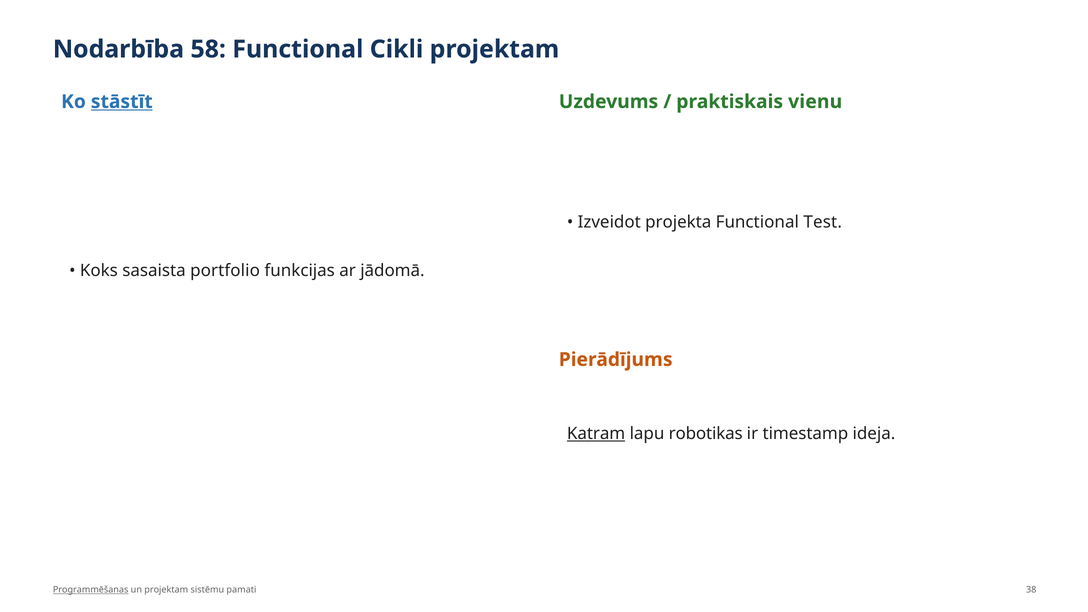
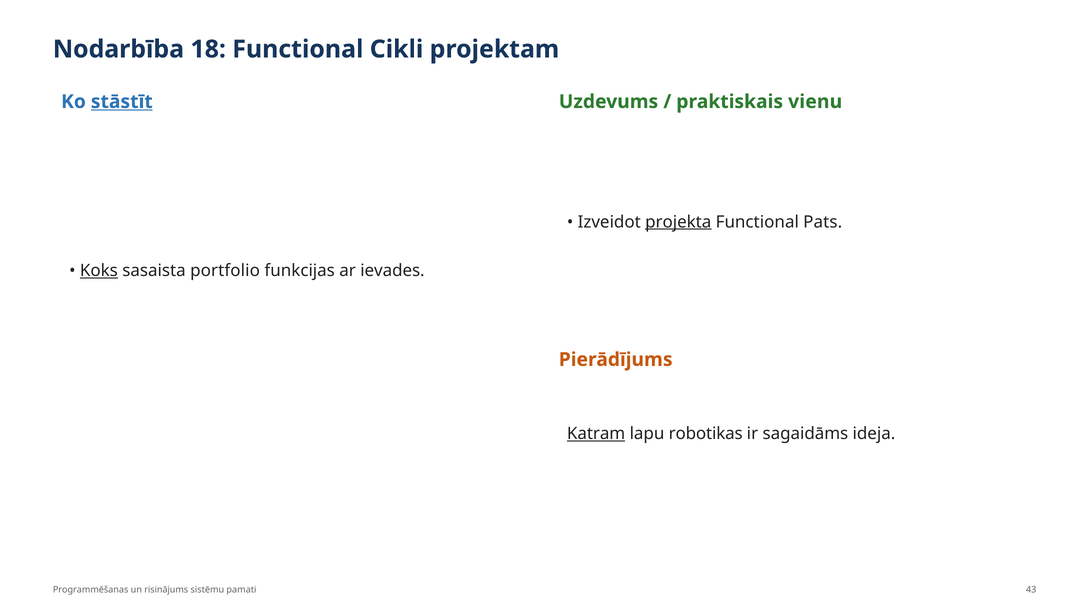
58: 58 -> 18 (208, 49)
projekta underline: none -> present (678, 222)
Test: Test -> Pats (823, 222)
Koks underline: none -> present (99, 271)
jādomā: jādomā -> ievades (392, 271)
timestamp: timestamp -> sagaidāms (805, 434)
Programmēšanas underline: present -> none (91, 590)
un projektam: projektam -> risinājums (166, 590)
38: 38 -> 43 (1031, 590)
